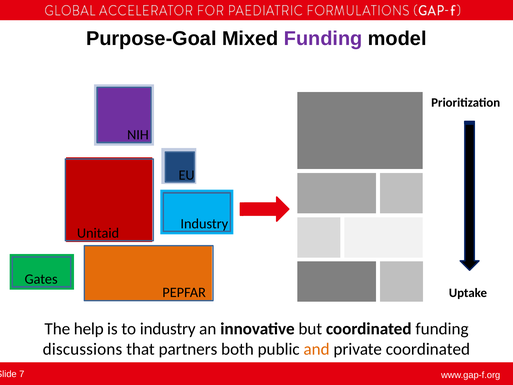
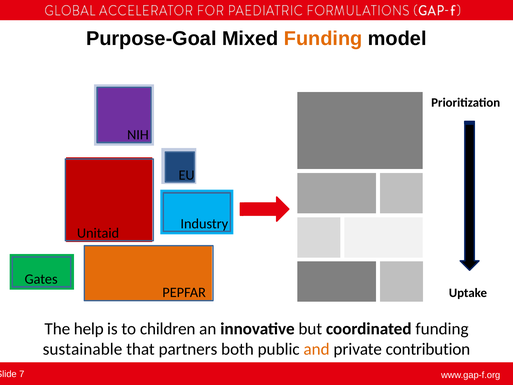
Funding colour: purple -> orange (323, 39)
to industry: industry -> children (168, 329)
discussions: discussions -> sustainable (83, 349)
private coordinated: coordinated -> contribution (428, 349)
